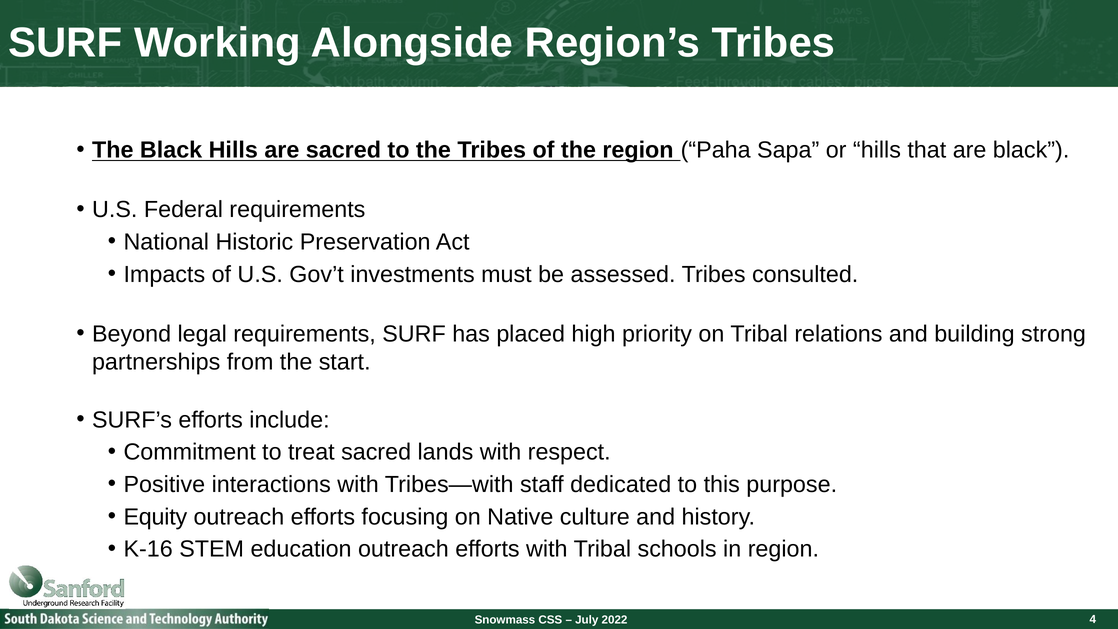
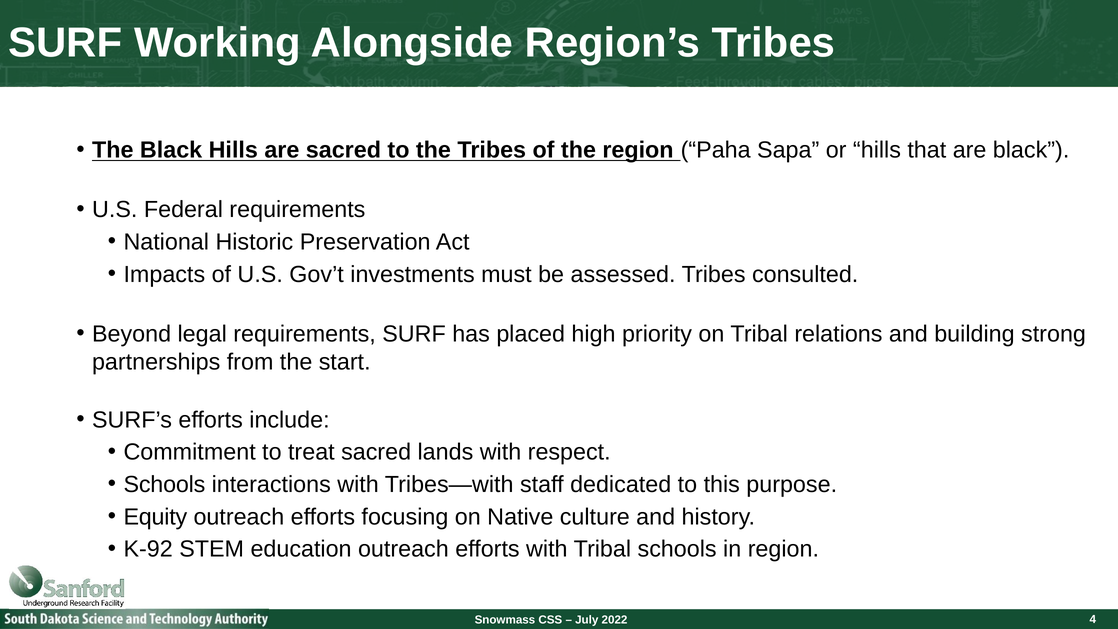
Positive: Positive -> Schools (164, 484)
K-16: K-16 -> K-92 (148, 549)
